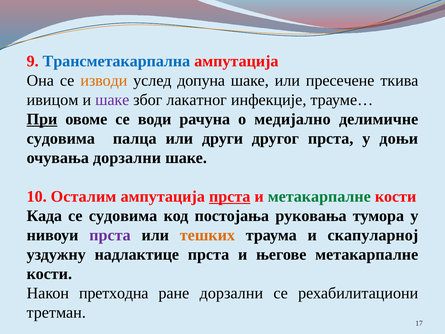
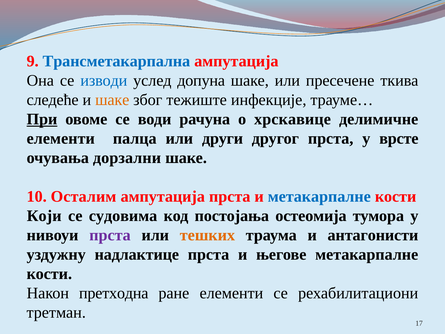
изводи colour: orange -> blue (104, 81)
ивицом: ивицом -> следеће (53, 100)
шаке colour: purple -> orange (112, 100)
лакатног: лакатног -> тежиште (197, 100)
медијално: медијално -> хрскавице (293, 119)
судовима: судовима -> елементи (61, 139)
доњи: доњи -> врсте (399, 139)
прста underline: present -> none (230, 196)
метакарпалне colour: green -> blue (319, 196)
Када: Када -> Који (44, 216)
руковања: руковања -> остеомија (311, 216)
скапуларној: скапуларној -> антагонисти (373, 235)
ране дорзални: дорзални -> елементи (231, 293)
